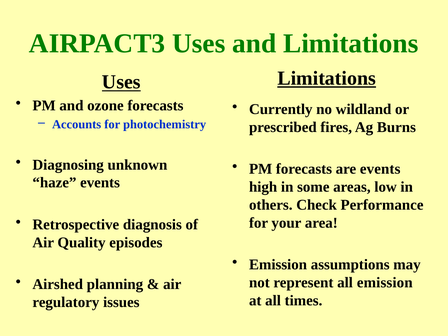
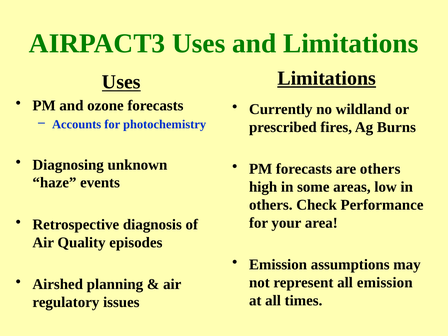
are events: events -> others (380, 169)
